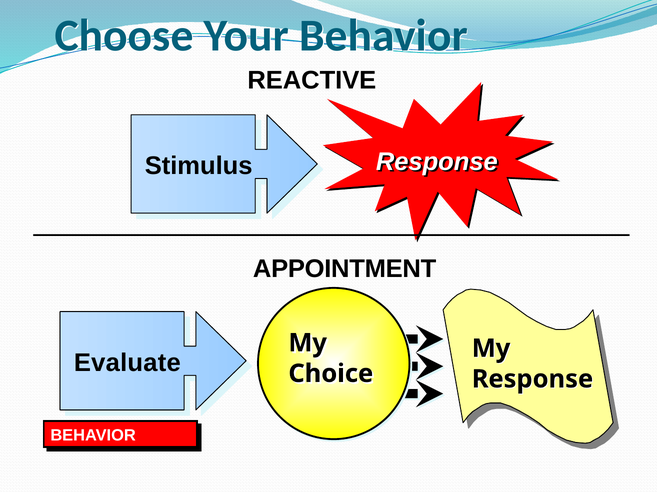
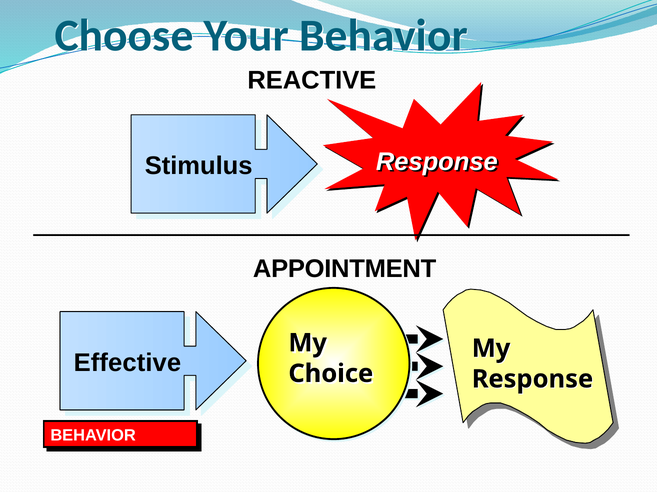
Evaluate: Evaluate -> Effective (127, 363)
